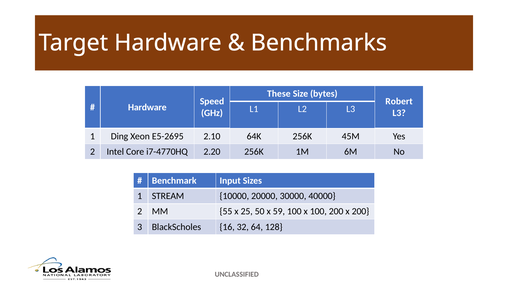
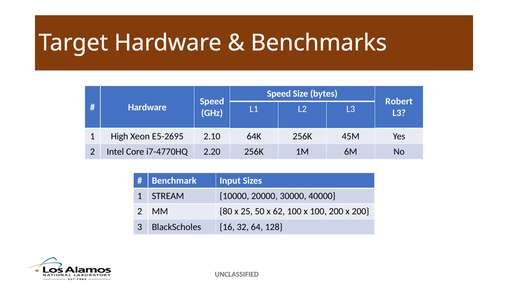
These: These -> Speed (279, 94)
Ding: Ding -> High (120, 136)
55: 55 -> 80 (226, 211)
59: 59 -> 62 (279, 211)
